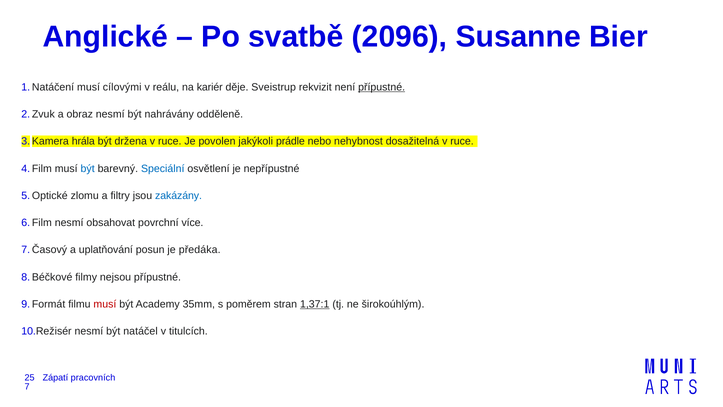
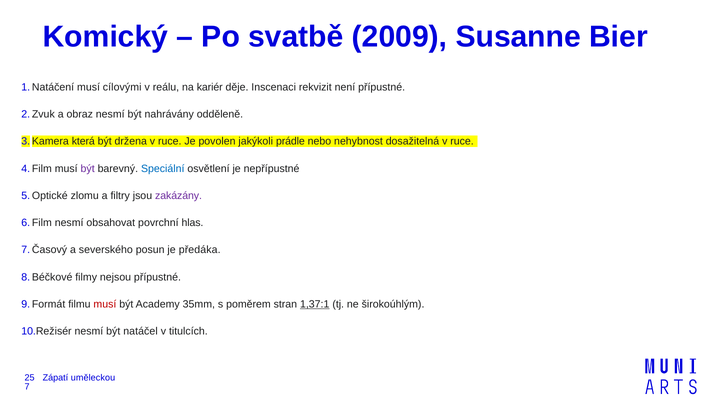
Anglické: Anglické -> Komický (105, 37)
2096: 2096 -> 2009 (400, 37)
Sveistrup: Sveistrup -> Inscenaci (274, 87)
přípustné underline: present -> none (382, 87)
hrála: hrála -> která (83, 141)
být colour: blue -> purple (88, 168)
zakázány colour: blue -> purple (179, 196)
více: více -> hlas (192, 223)
uplatňování: uplatňování -> severského (106, 250)
pracovních: pracovních -> uměleckou (93, 377)
